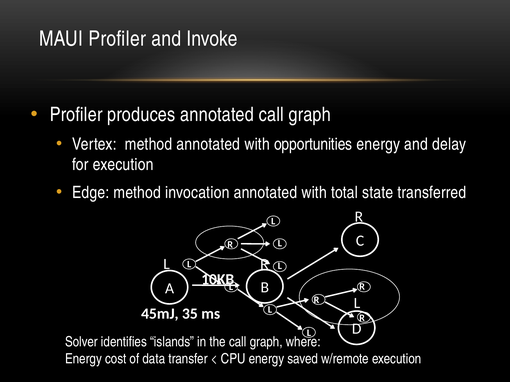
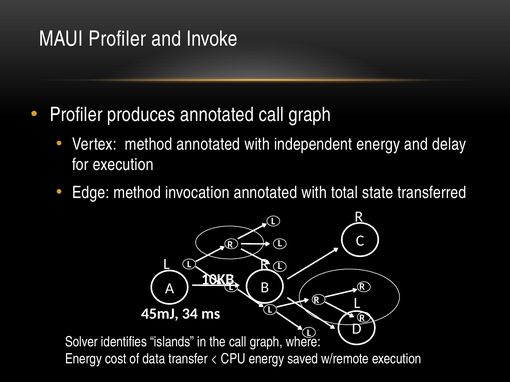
opportunities: opportunities -> independent (313, 144)
35: 35 -> 34 (190, 314)
